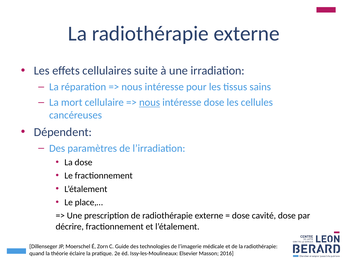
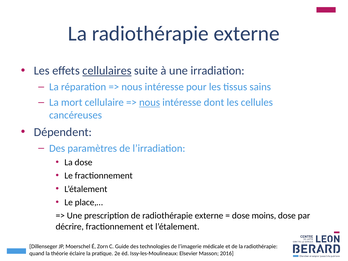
cellulaires underline: none -> present (107, 71)
intéresse dose: dose -> dont (214, 102)
cavité: cavité -> moins (264, 216)
